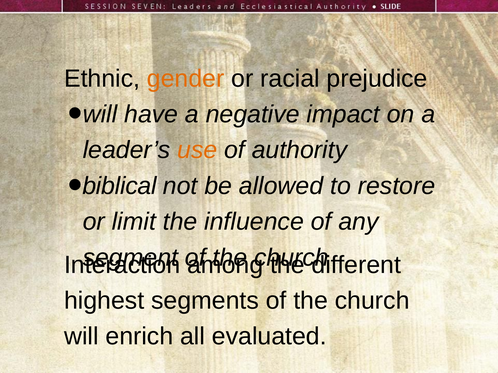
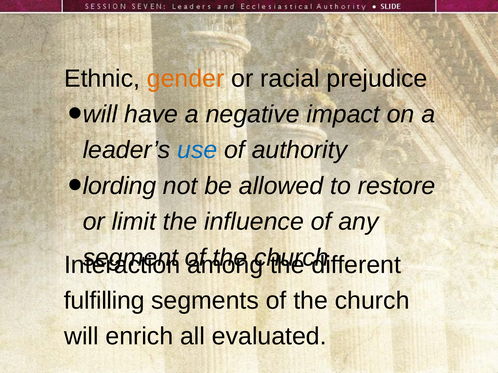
use colour: orange -> blue (197, 150)
biblical: biblical -> lording (120, 186)
highest: highest -> fulfilling (104, 301)
